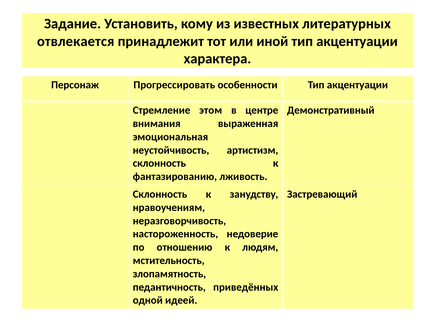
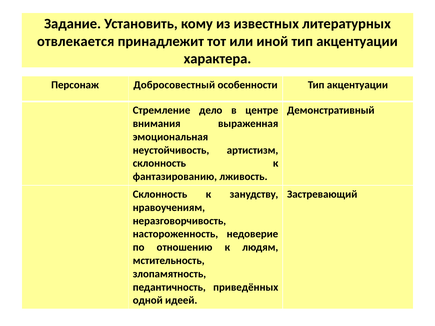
Прогрессировать: Прогрессировать -> Добросовестный (174, 85)
этом: этом -> дело (211, 110)
